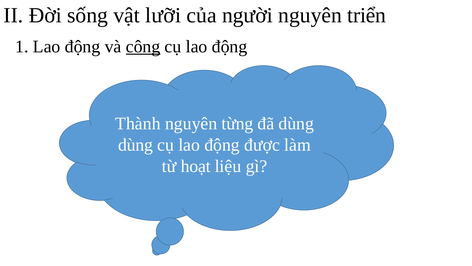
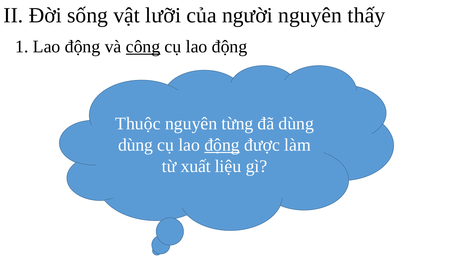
triển: triển -> thấy (366, 15)
Thành: Thành -> Thuộc (138, 123)
động underline: none -> present (222, 145)
hoạt: hoạt -> xuất (196, 166)
